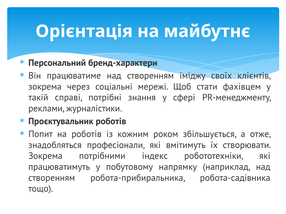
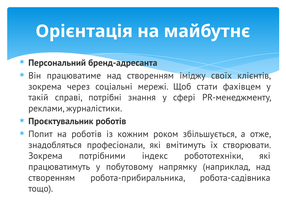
бренд-характери: бренд-характери -> бренд-адресанта (123, 63)
